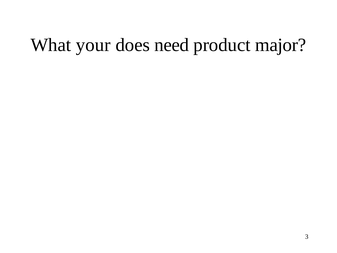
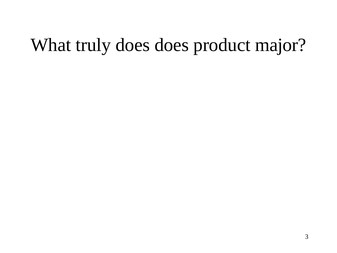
your: your -> truly (93, 45)
does need: need -> does (172, 45)
